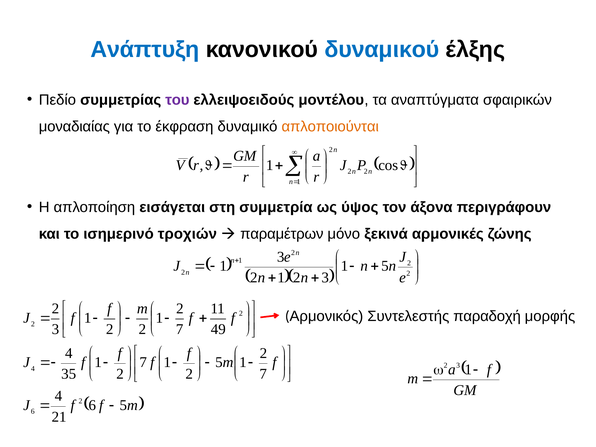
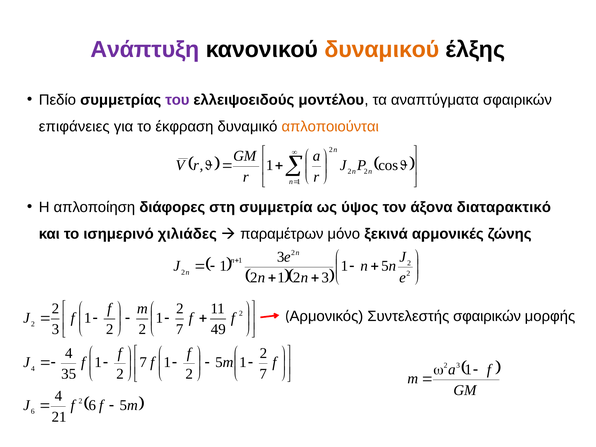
Ανάπτυξη colour: blue -> purple (145, 50)
δυναμικού colour: blue -> orange (382, 50)
μοναδιαίας: μοναδιαίας -> επιφάνειες (74, 127)
εισάγεται: εισάγεται -> διάφορες (172, 207)
περιγράφουν: περιγράφουν -> διαταρακτικό (504, 207)
τροχιών: τροχιών -> χιλιάδες (187, 234)
Συντελεστής παραδοχή: παραδοχή -> σφαιρικών (487, 316)
